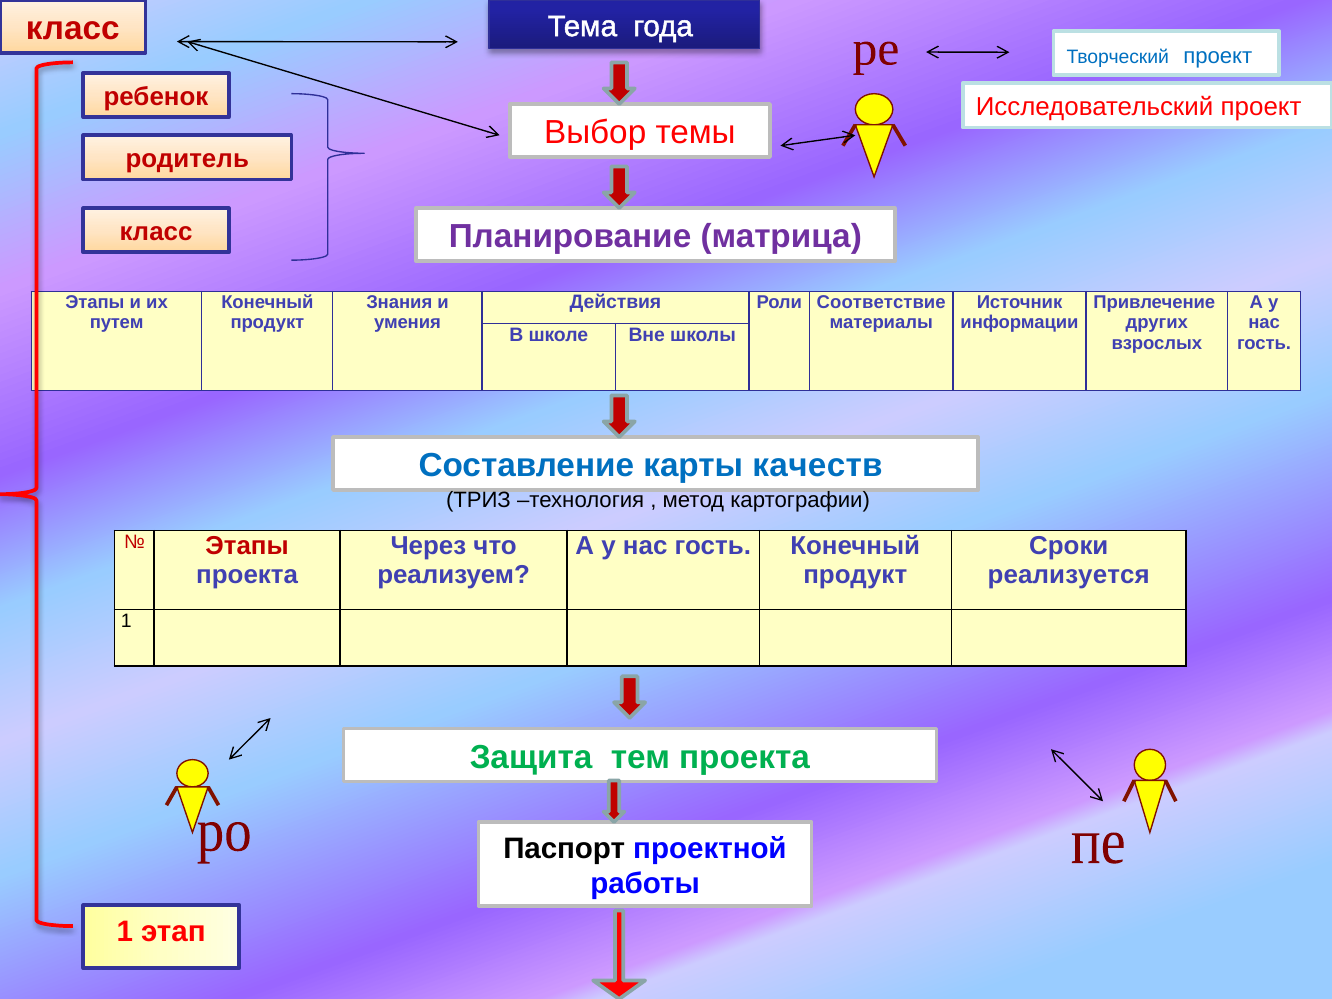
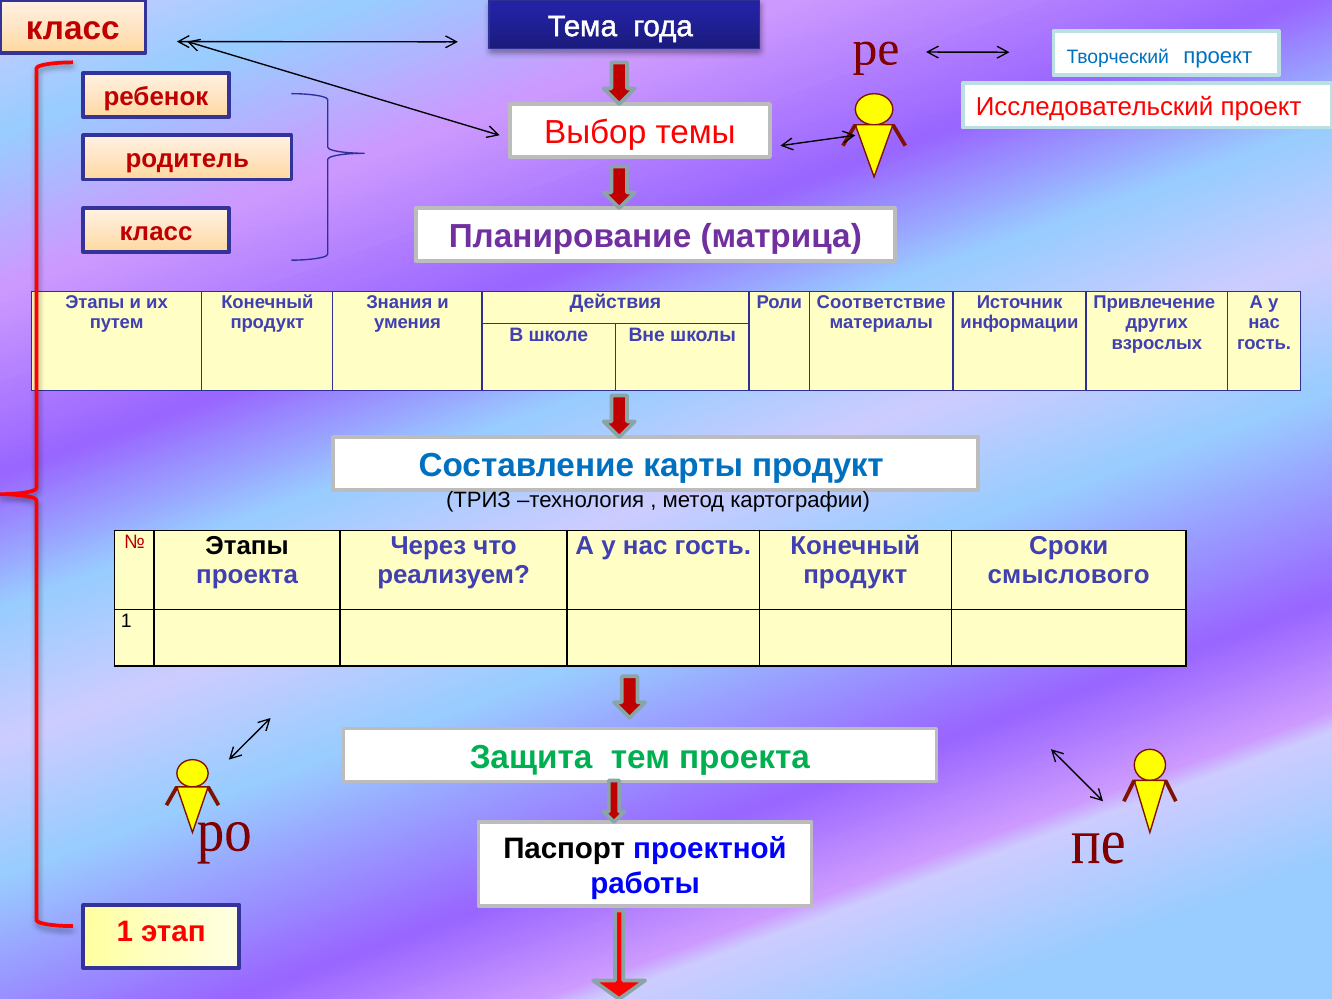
карты качеств: качеств -> продукт (818, 466)
Этапы colour: red -> black (247, 546)
реализуется: реализуется -> смыслового (1069, 575)
